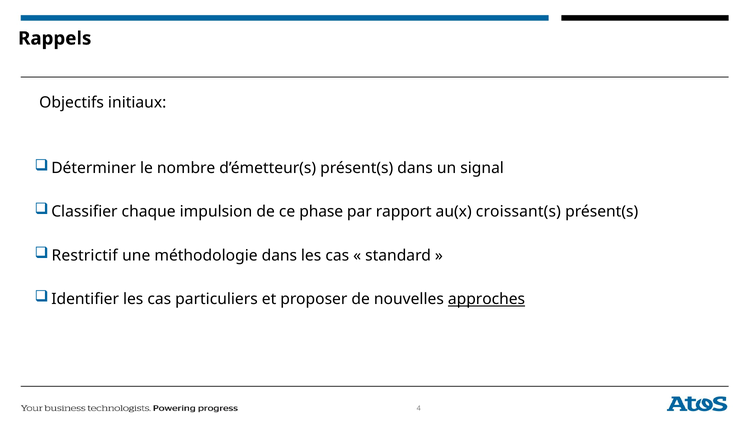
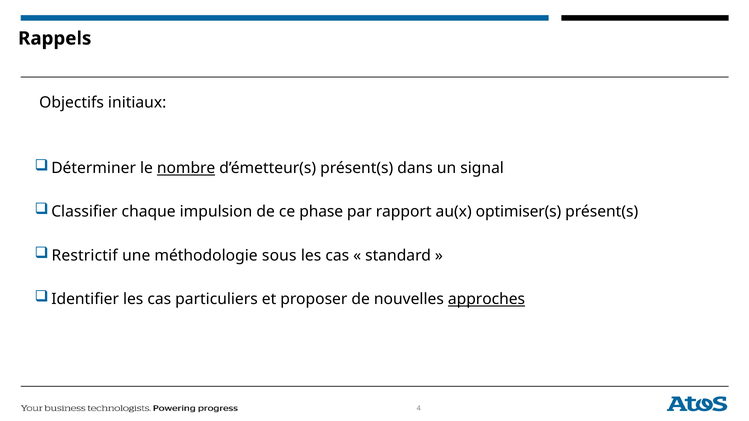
nombre underline: none -> present (186, 168)
croissant(s: croissant(s -> optimiser(s (519, 212)
méthodologie dans: dans -> sous (279, 256)
